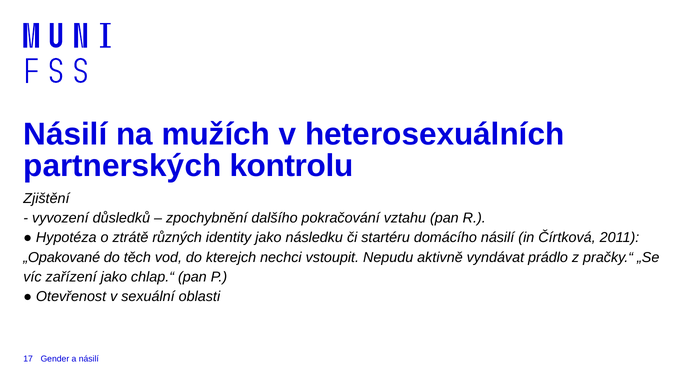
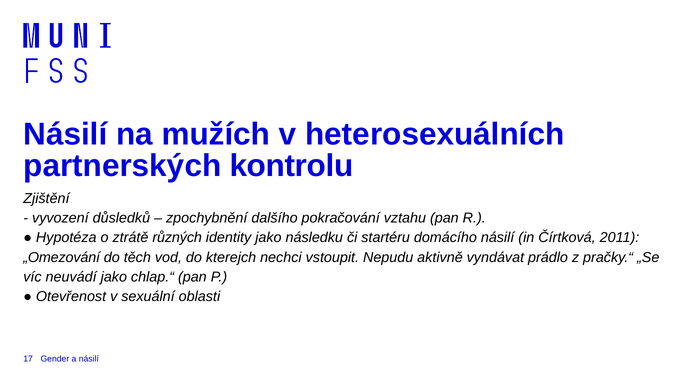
„Opakované: „Opakované -> „Omezování (62, 257)
zařízení: zařízení -> neuvádí (71, 277)
